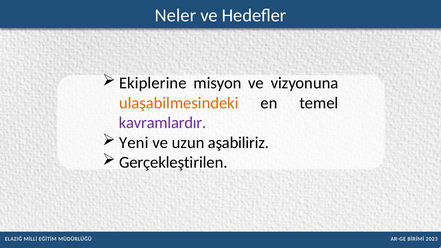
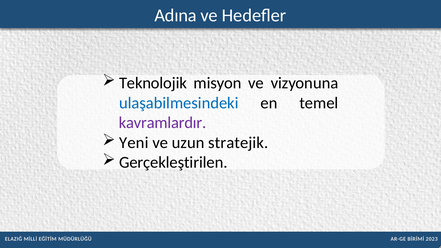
Neler: Neler -> Adına (176, 15)
Ekiplerine: Ekiplerine -> Teknolojik (153, 83)
ulaşabilmesindeki colour: orange -> blue (179, 103)
aşabiliriz: aşabiliriz -> stratejik (238, 143)
